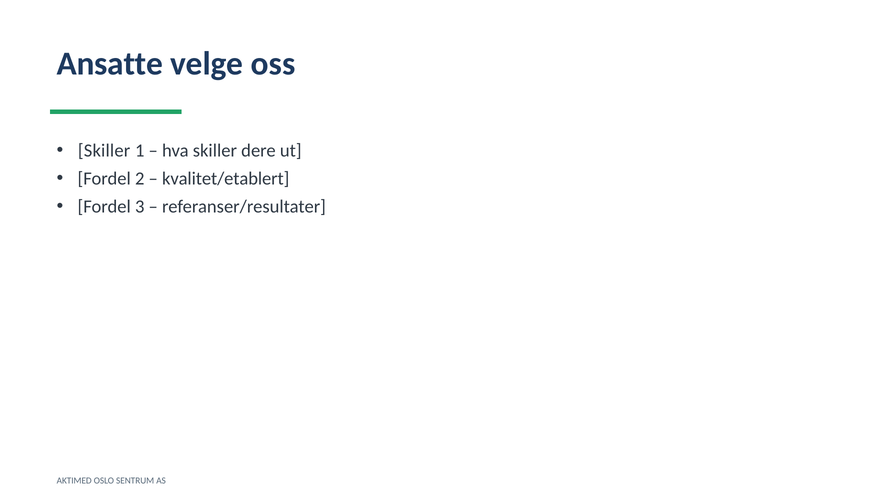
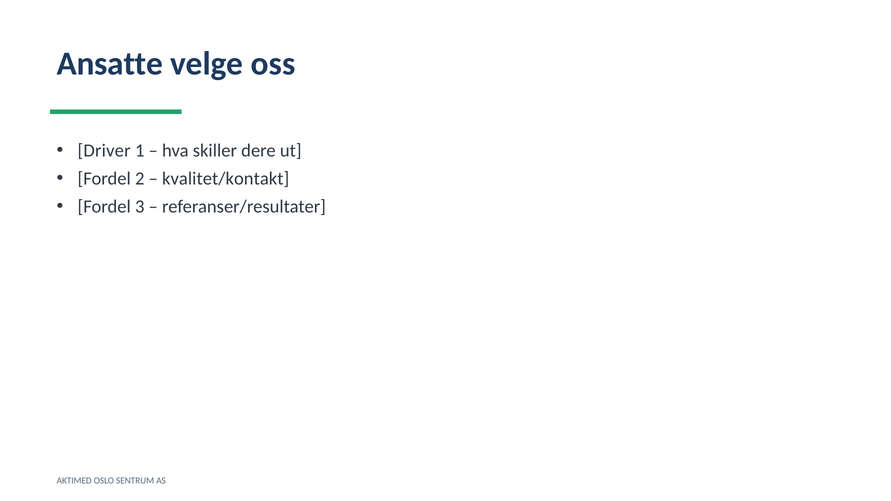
Skiller: Skiller -> Driver (104, 151)
kvalitet/etablert: kvalitet/etablert -> kvalitet/kontakt (226, 179)
